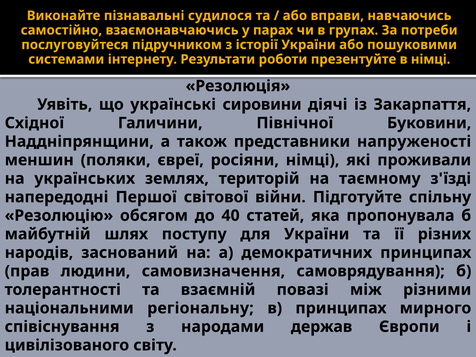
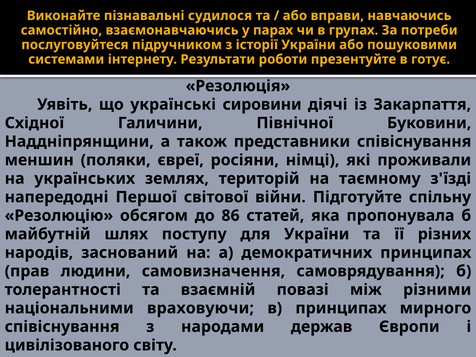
в німці: німці -> готує (431, 59)
представники напруженості: напруженості -> співіснування (414, 142)
40: 40 -> 86 (231, 216)
регіональну: регіональну -> враховуючи (200, 308)
